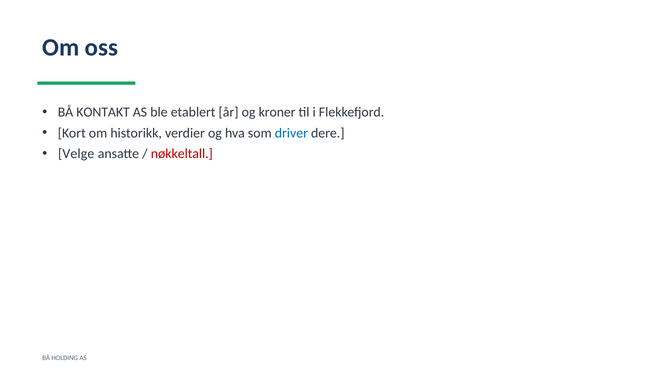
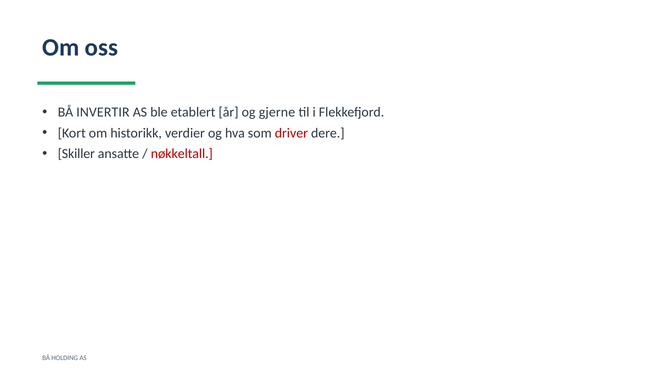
KONTAKT: KONTAKT -> INVERTIR (103, 112)
kroner: kroner -> gjerne (277, 112)
driver colour: blue -> red (291, 133)
Velge: Velge -> Skiller (76, 154)
